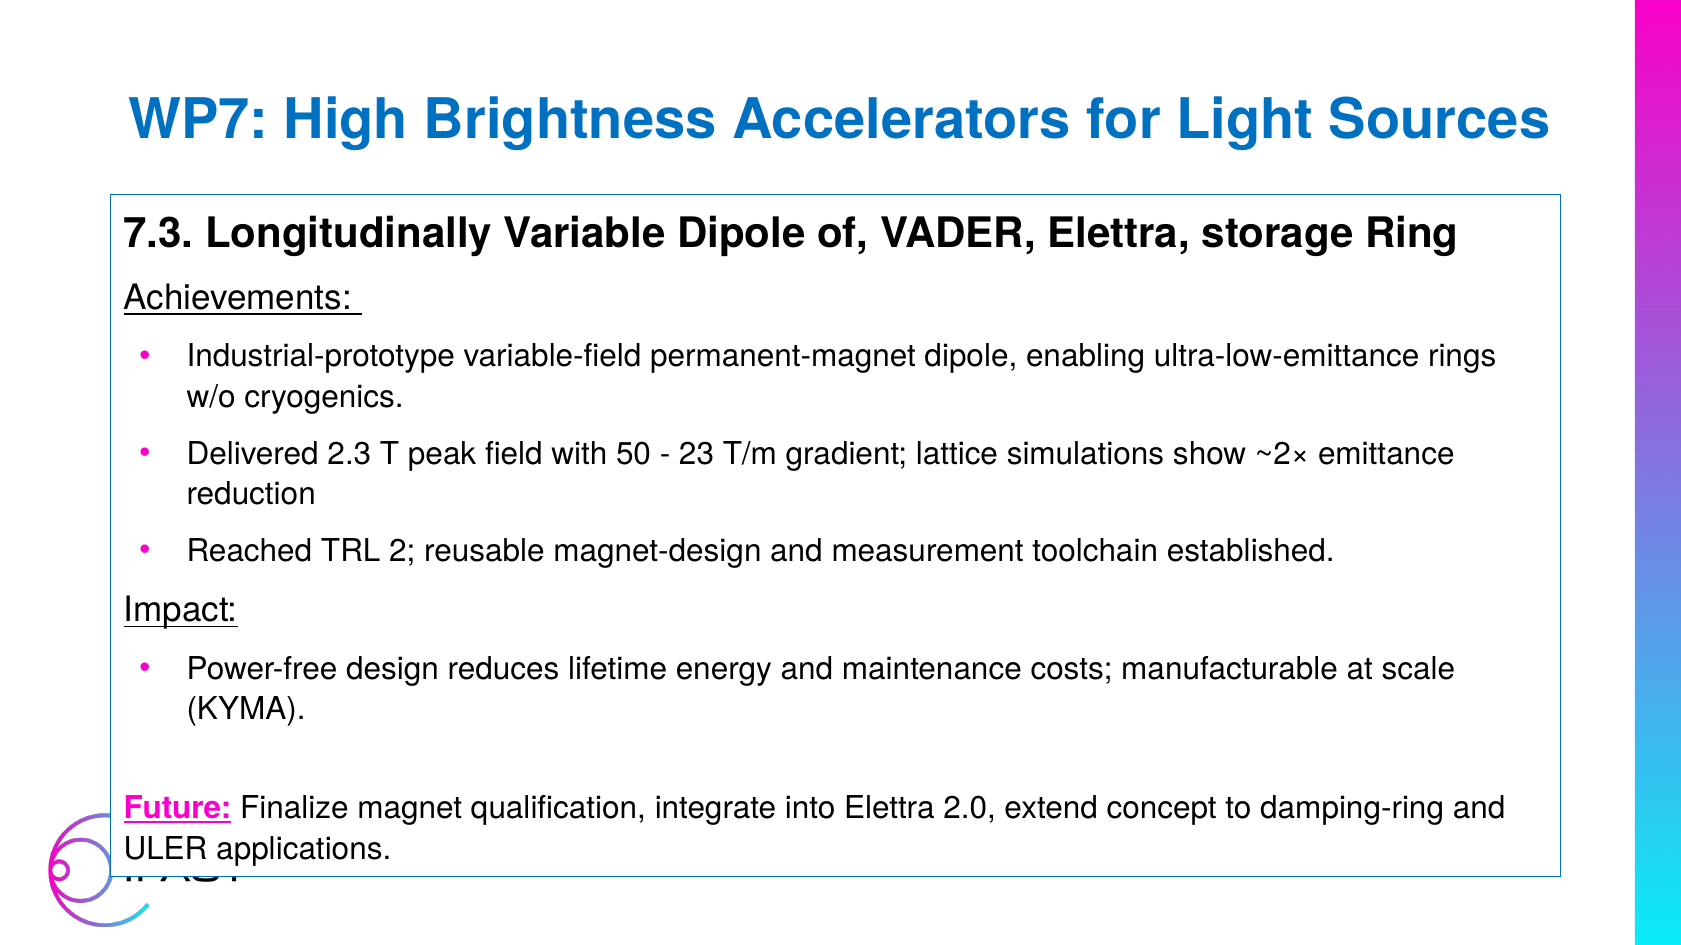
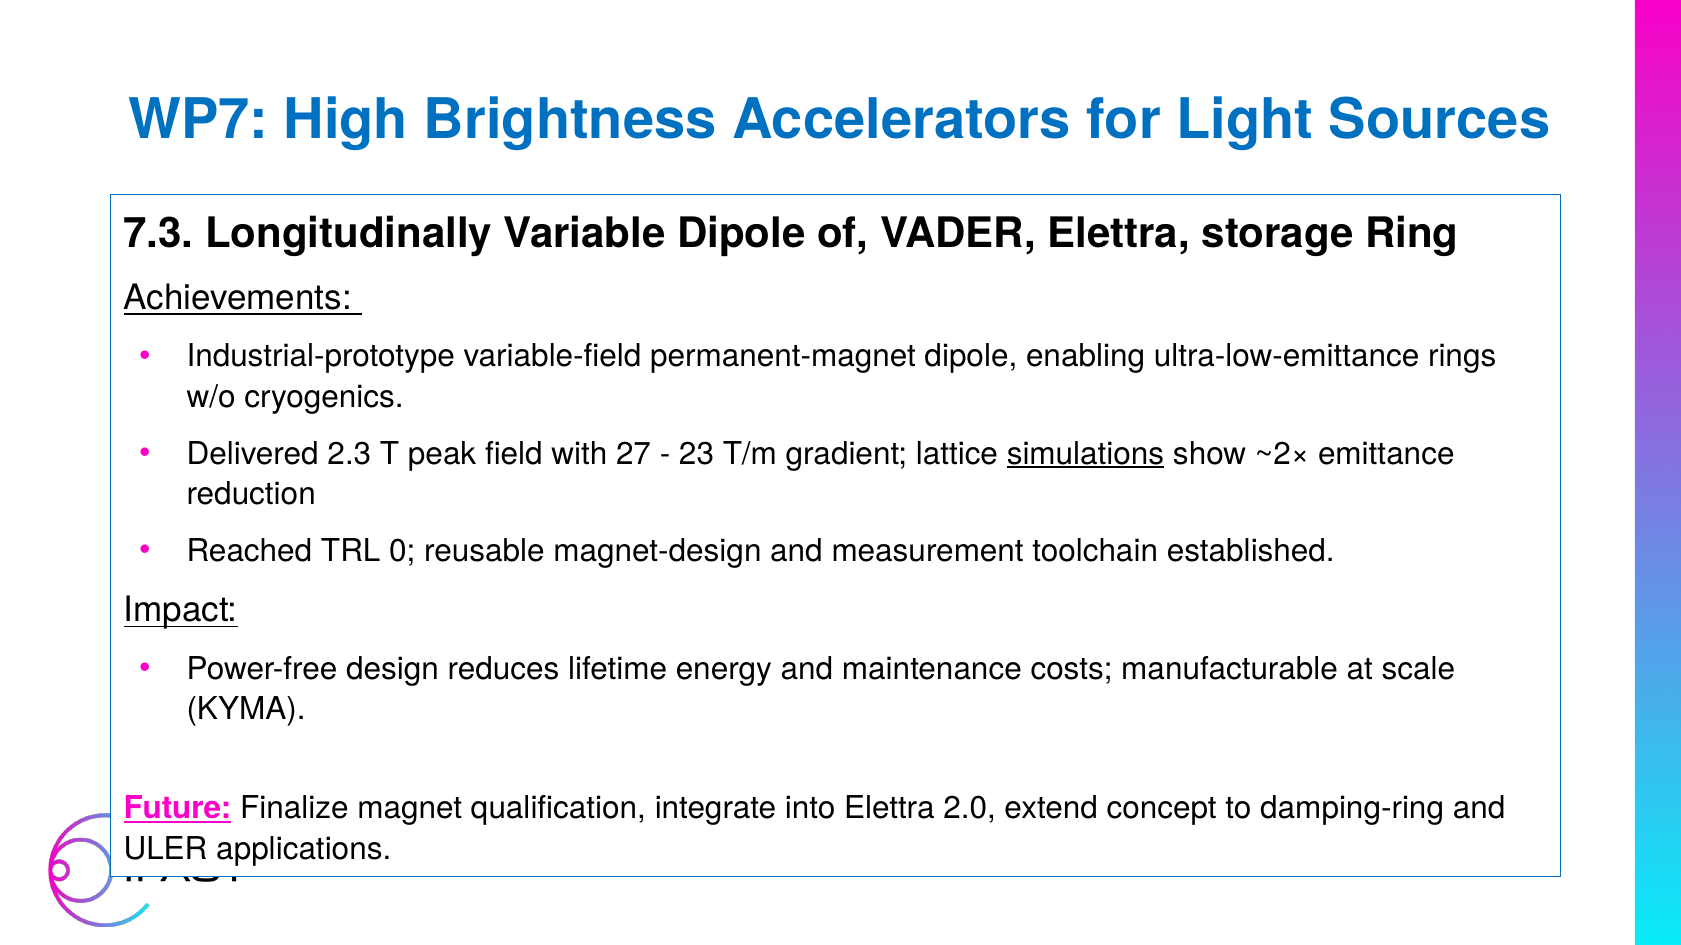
50: 50 -> 27 (634, 454)
simulations underline: none -> present (1086, 454)
2: 2 -> 0 (402, 551)
